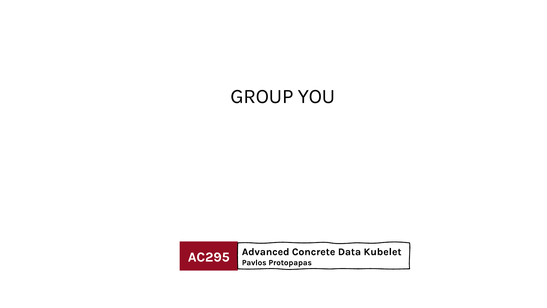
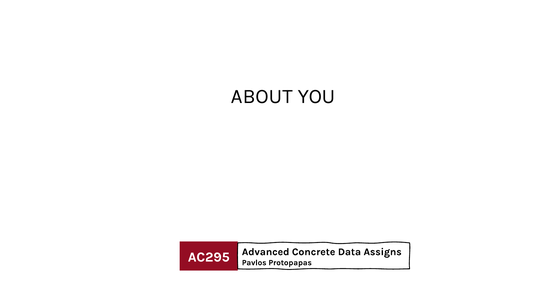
GROUP: GROUP -> ABOUT (262, 96)
Kubelet: Kubelet -> Assigns (383, 252)
